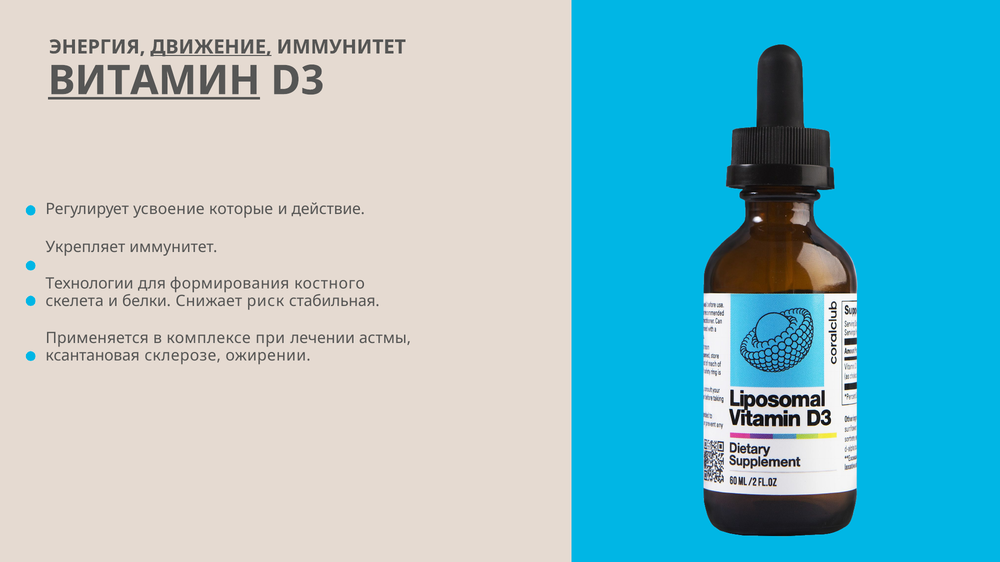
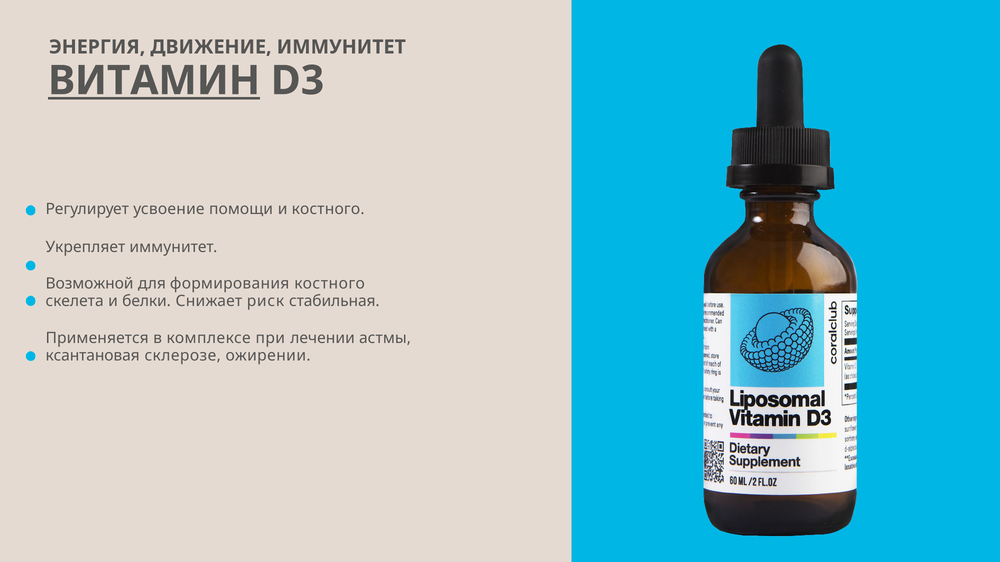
ДВИЖЕНИЕ underline: present -> none (211, 47)
которые: которые -> помощи (241, 209)
и действие: действие -> костного (328, 209)
Технологии: Технологии -> Возможной (90, 284)
